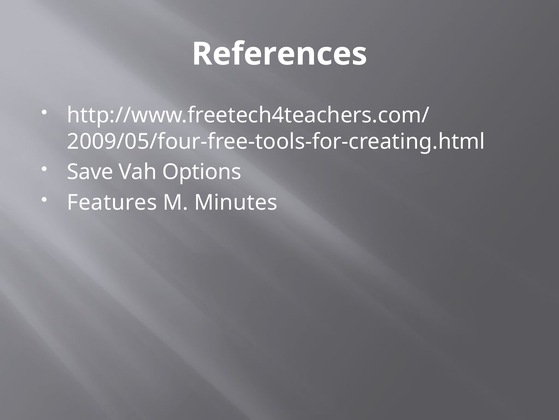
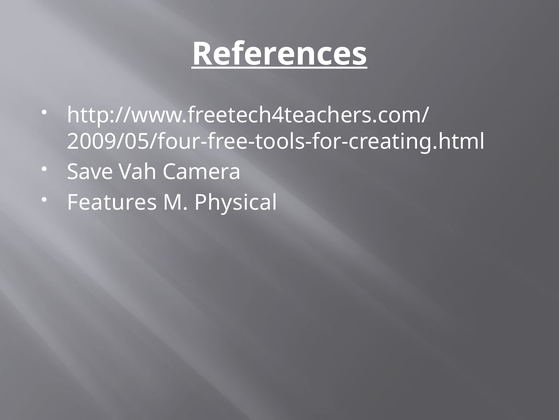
References underline: none -> present (279, 54)
Options: Options -> Camera (202, 172)
Minutes: Minutes -> Physical (236, 202)
